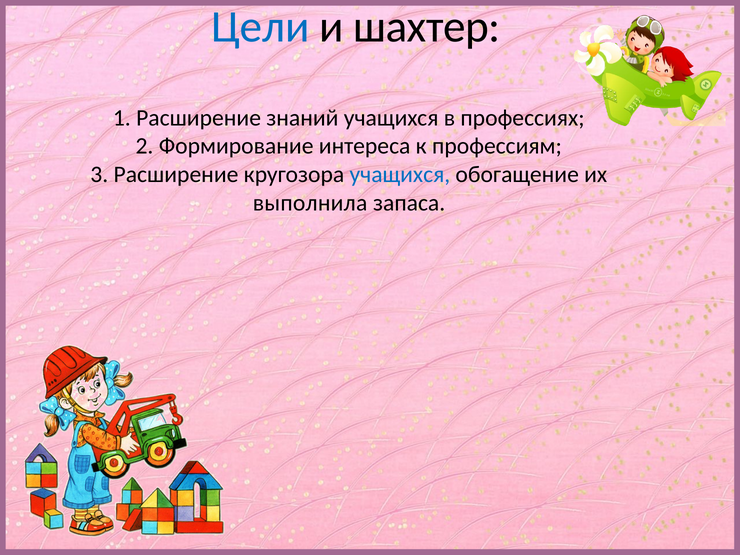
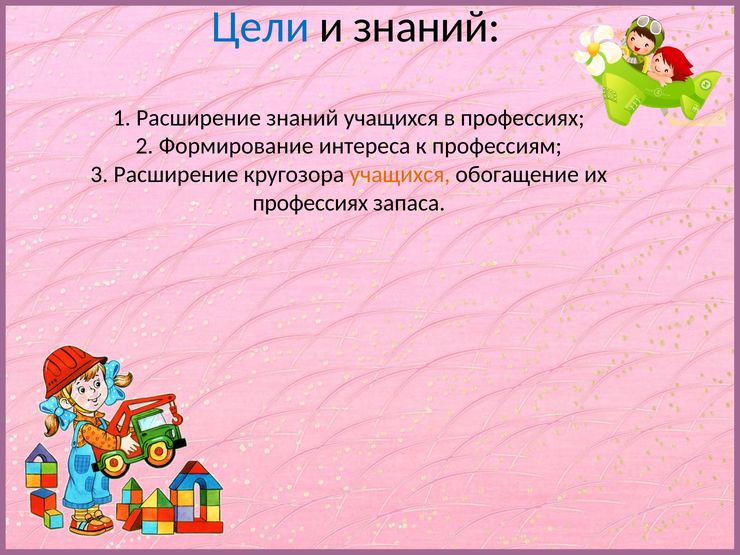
и шахтер: шахтер -> знаний (427, 27)
учащихся colour: blue -> orange (400, 174)
выполнила: выполнила -> профессиях (310, 203)
